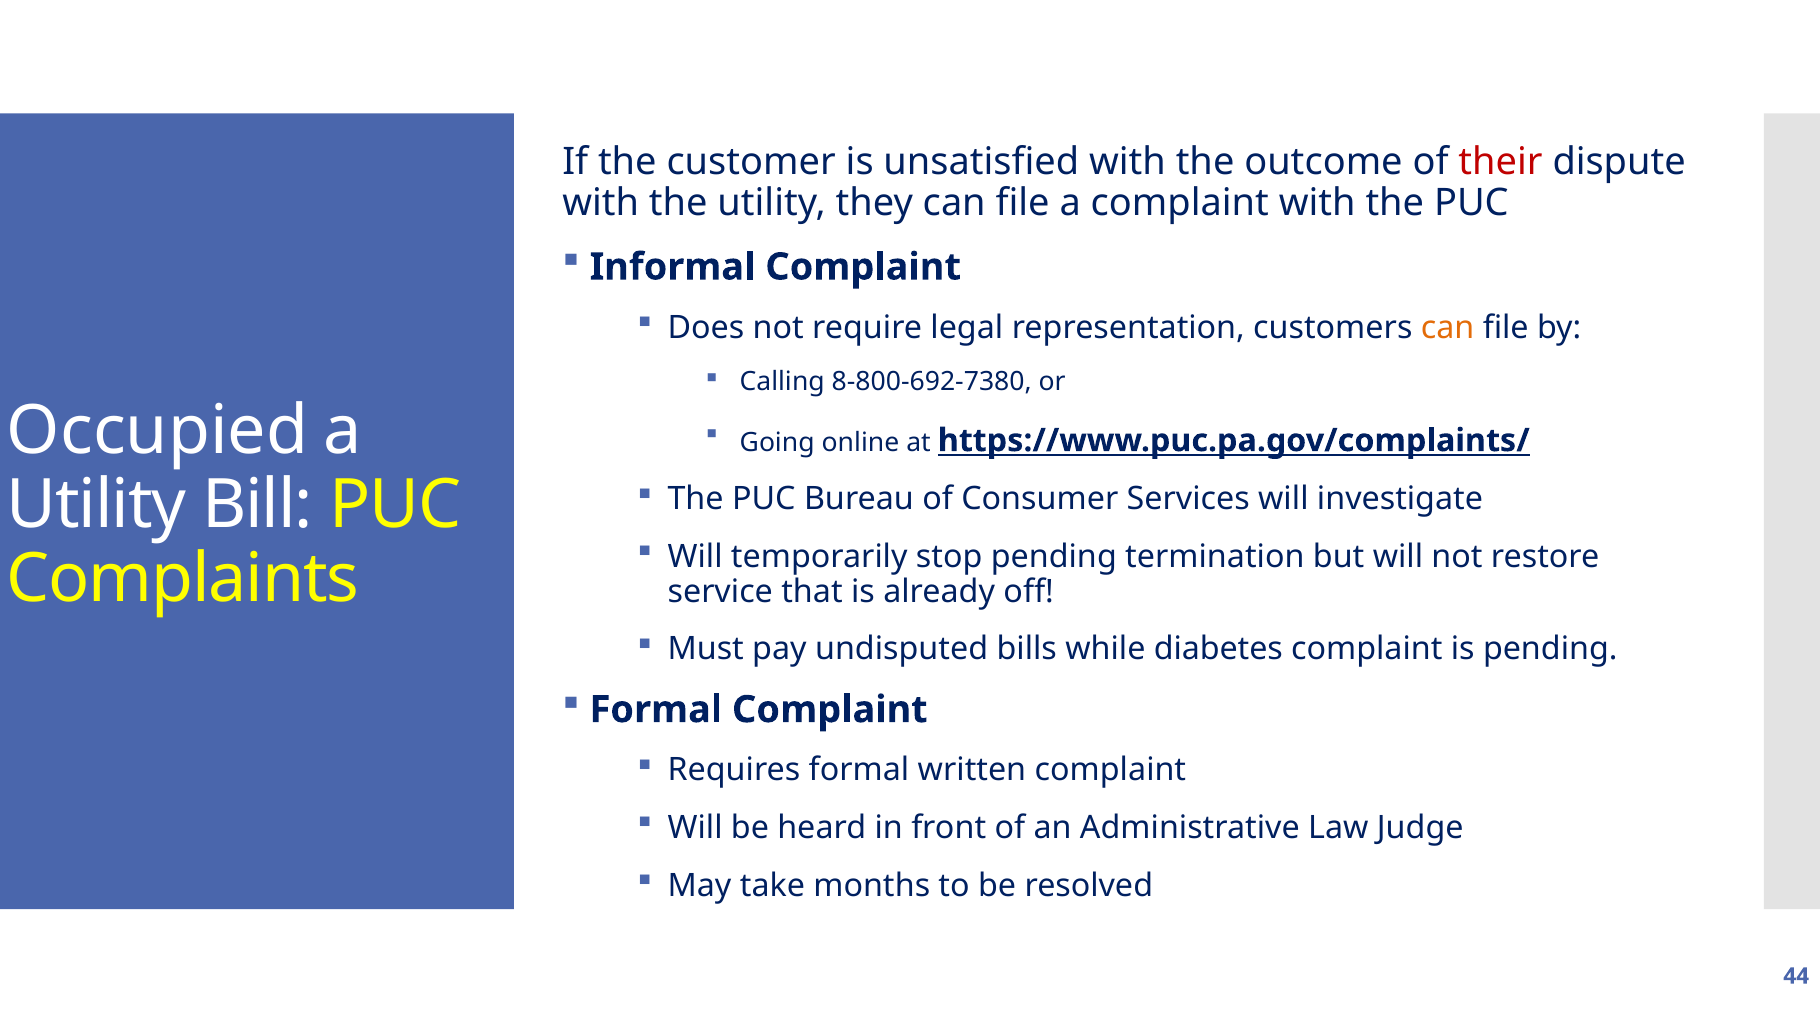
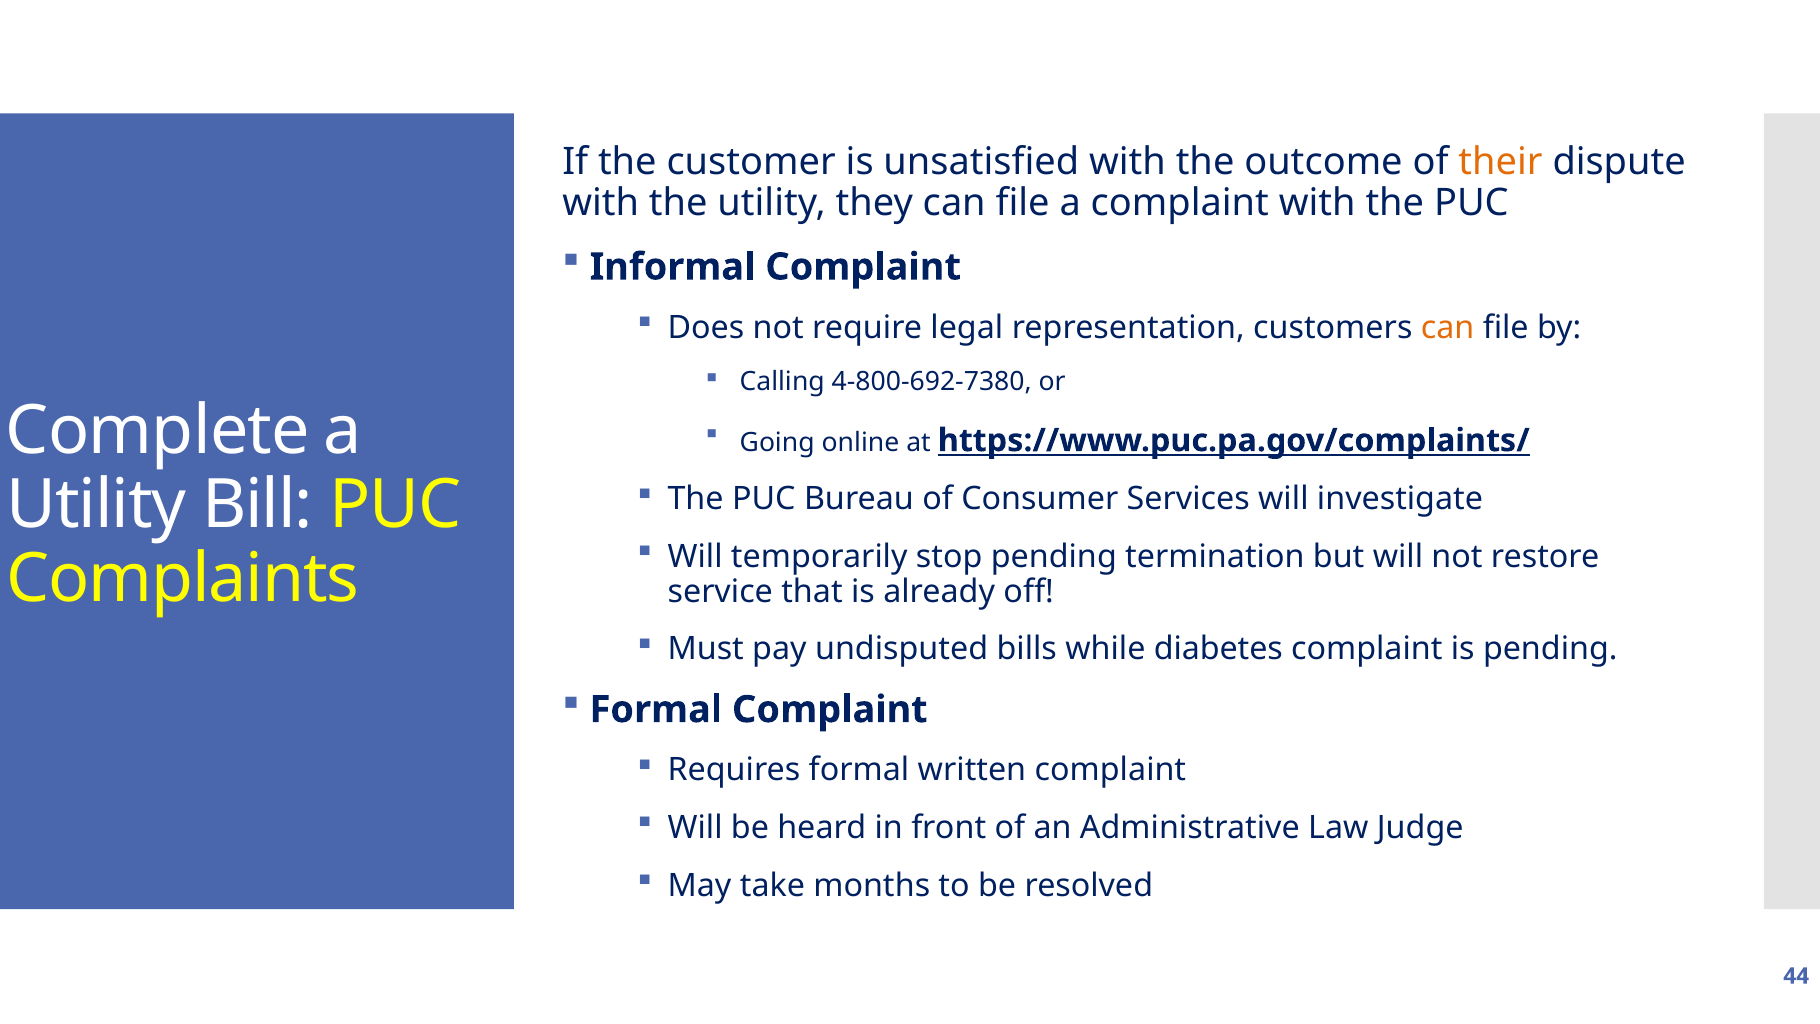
their colour: red -> orange (1500, 162)
8-800-692-7380: 8-800-692-7380 -> 4-800-692-7380 (932, 382)
Occupied: Occupied -> Complete (158, 431)
